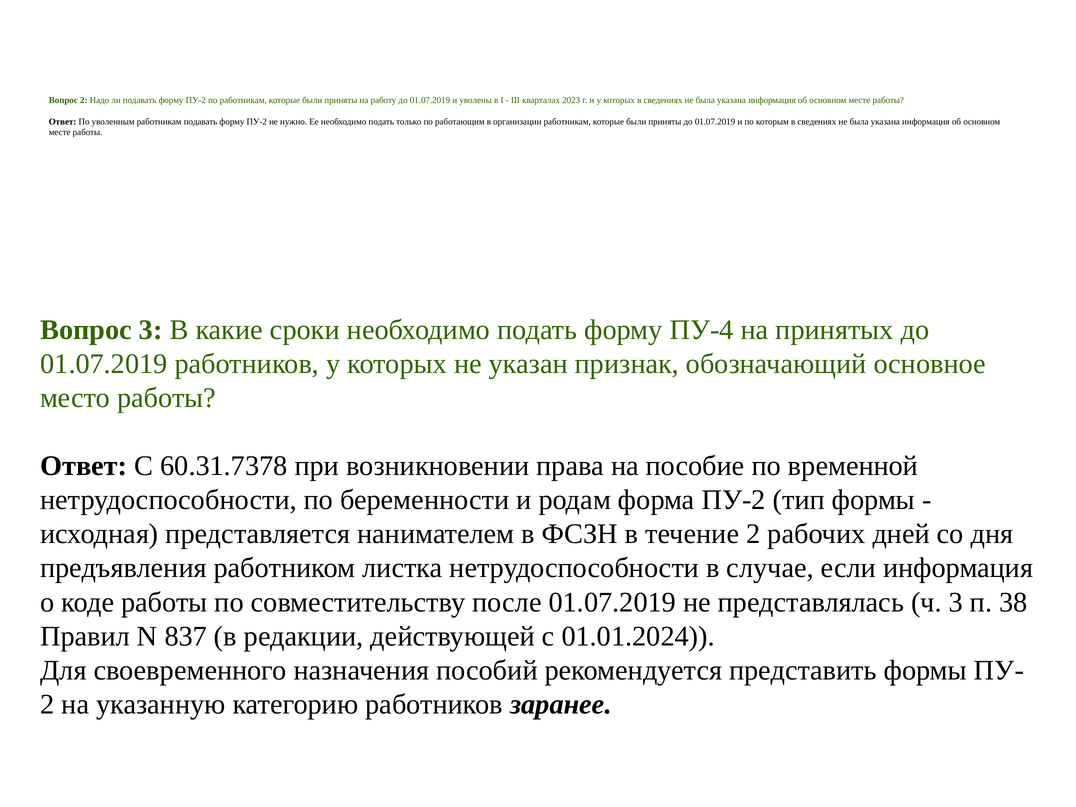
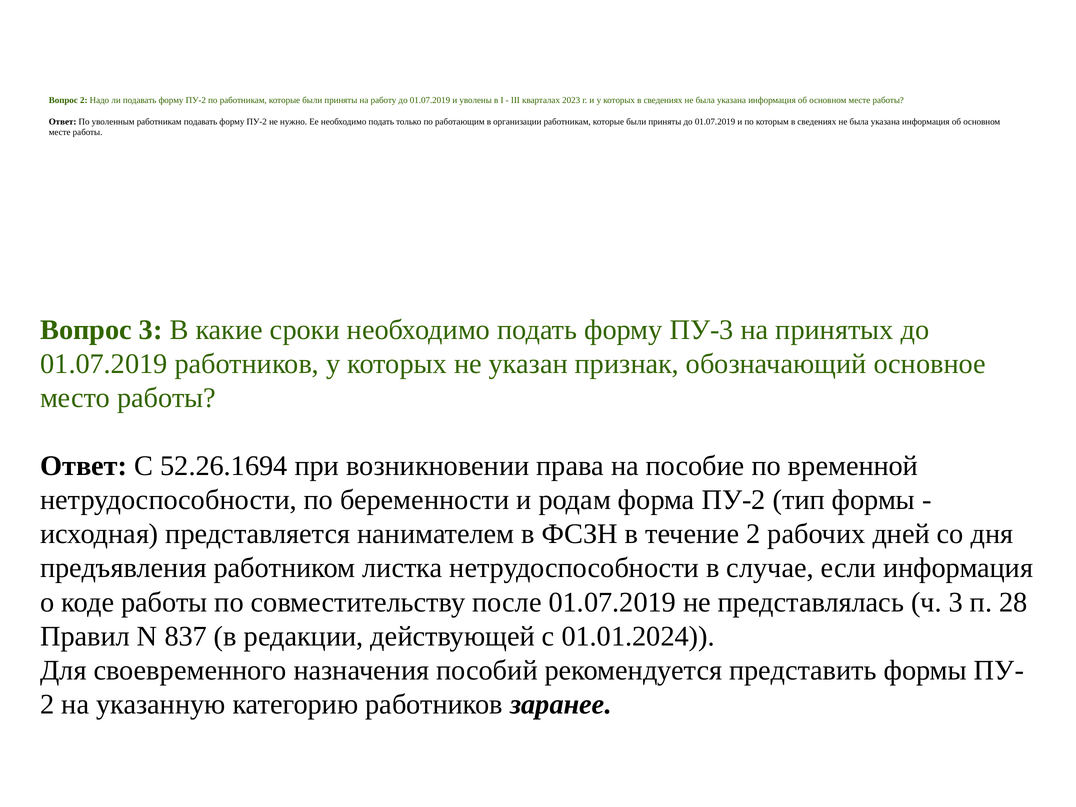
ПУ-4: ПУ-4 -> ПУ-3 (702, 330)
60.31.7378: 60.31.7378 -> 52.26.1694 (224, 466)
38: 38 -> 28 (1013, 602)
